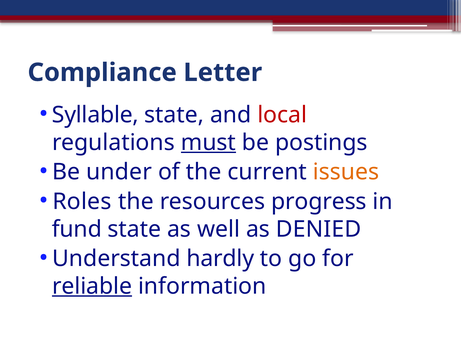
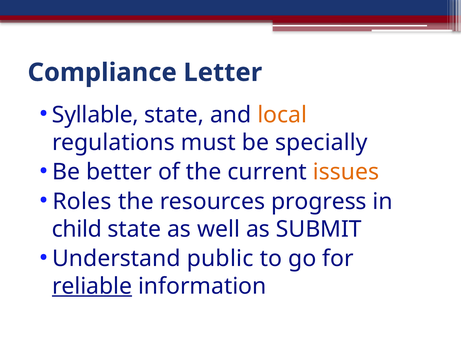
local colour: red -> orange (282, 115)
must underline: present -> none (208, 143)
postings: postings -> specially (321, 143)
under: under -> better (119, 172)
fund: fund -> child (77, 230)
DENIED: DENIED -> SUBMIT (319, 230)
hardly: hardly -> public (220, 259)
